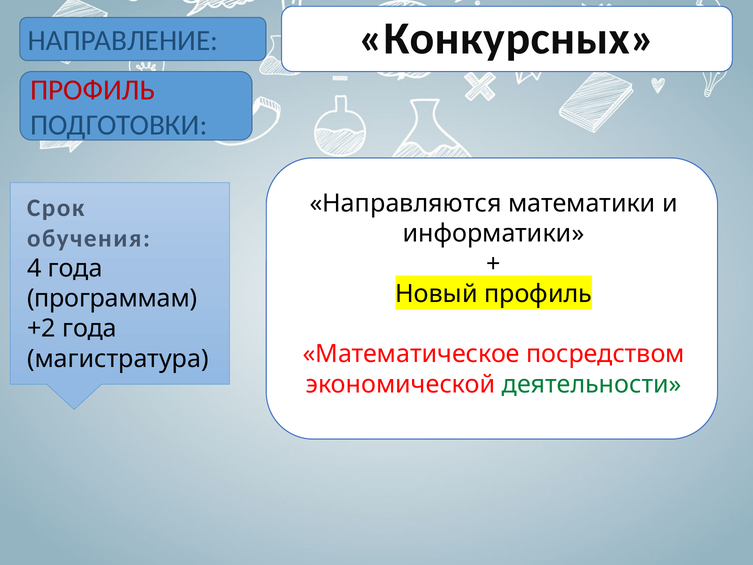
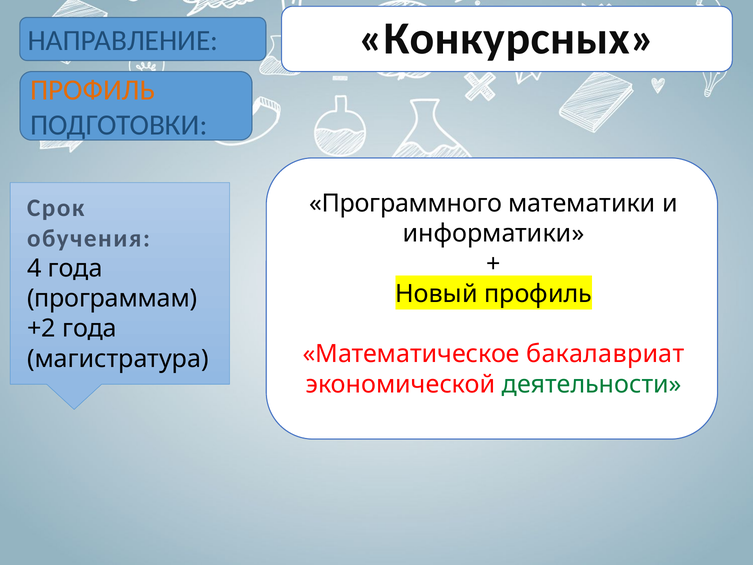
ПРОФИЛЬ colour: red -> orange (93, 90)
Направляются: Направляются -> Программного (406, 203)
посредством: посредством -> бакалавриат (605, 354)
